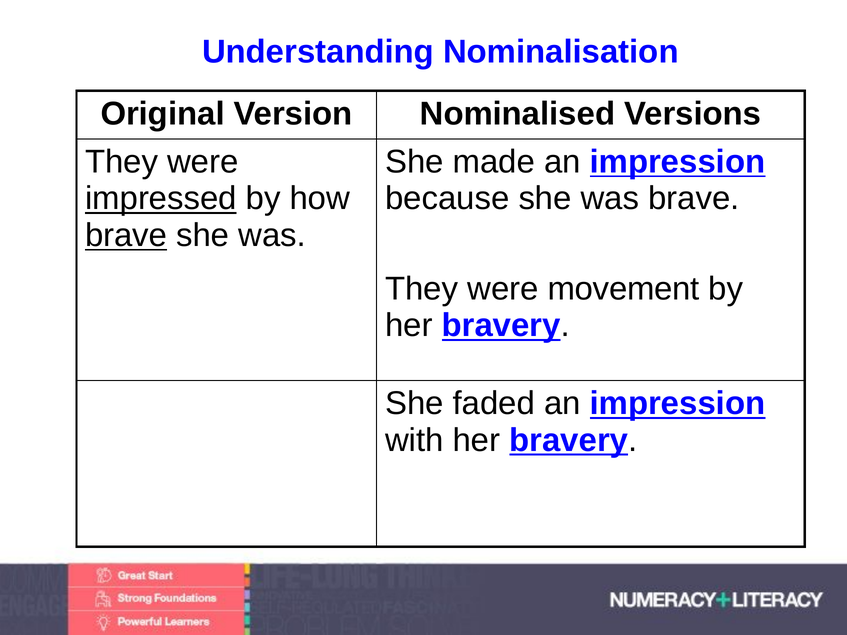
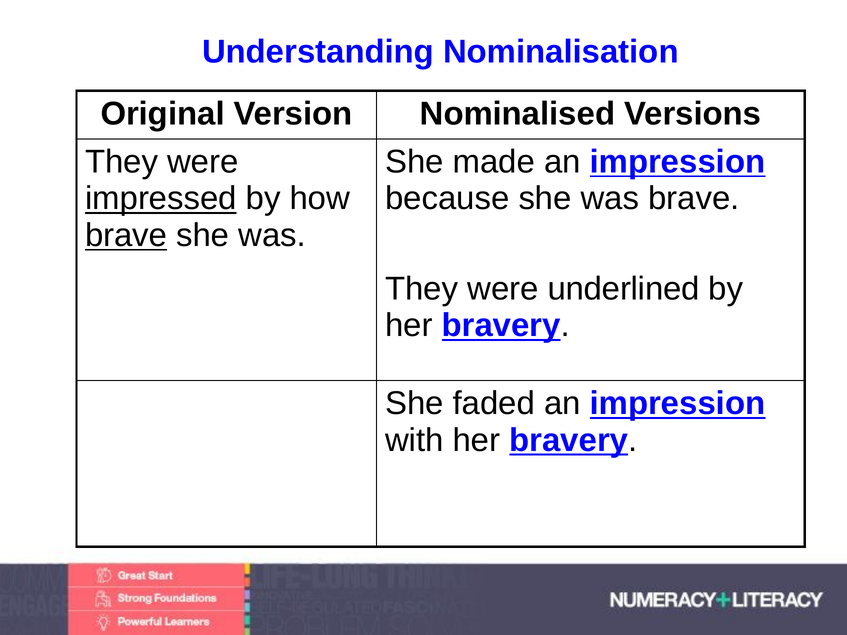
movement: movement -> underlined (624, 289)
